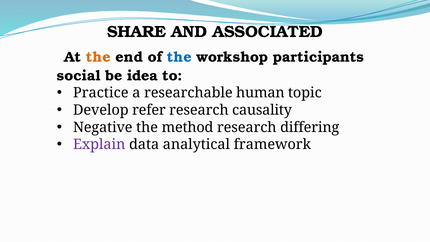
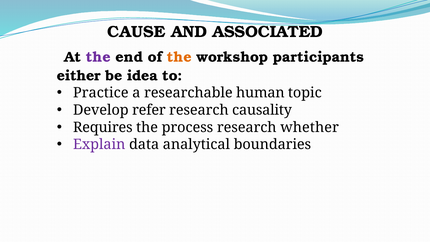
SHARE: SHARE -> CAUSE (136, 32)
the colour: orange -> purple (98, 57)
the colour: blue -> orange (179, 57)
social: social -> either (79, 76)
Negative: Negative -> Requires (103, 127)
method: method -> process (187, 127)
differing: differing -> whether (310, 127)
framework: framework -> boundaries (272, 144)
